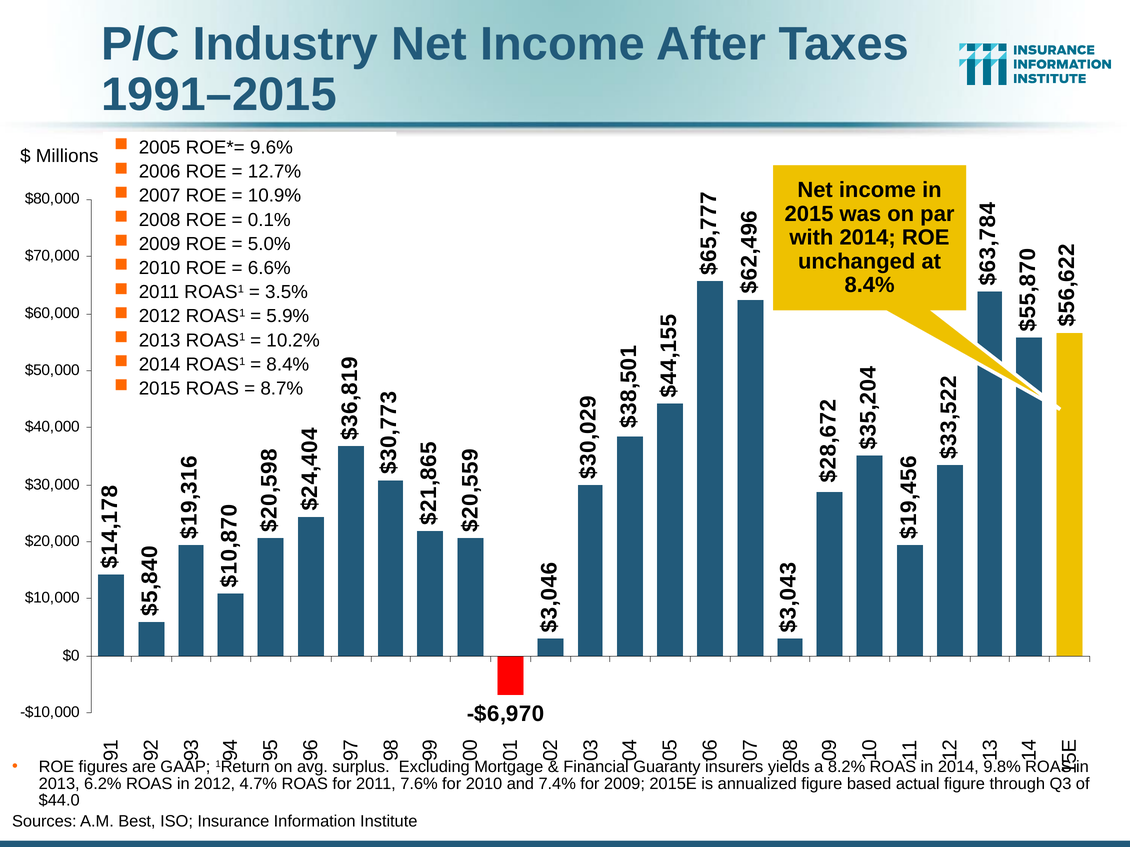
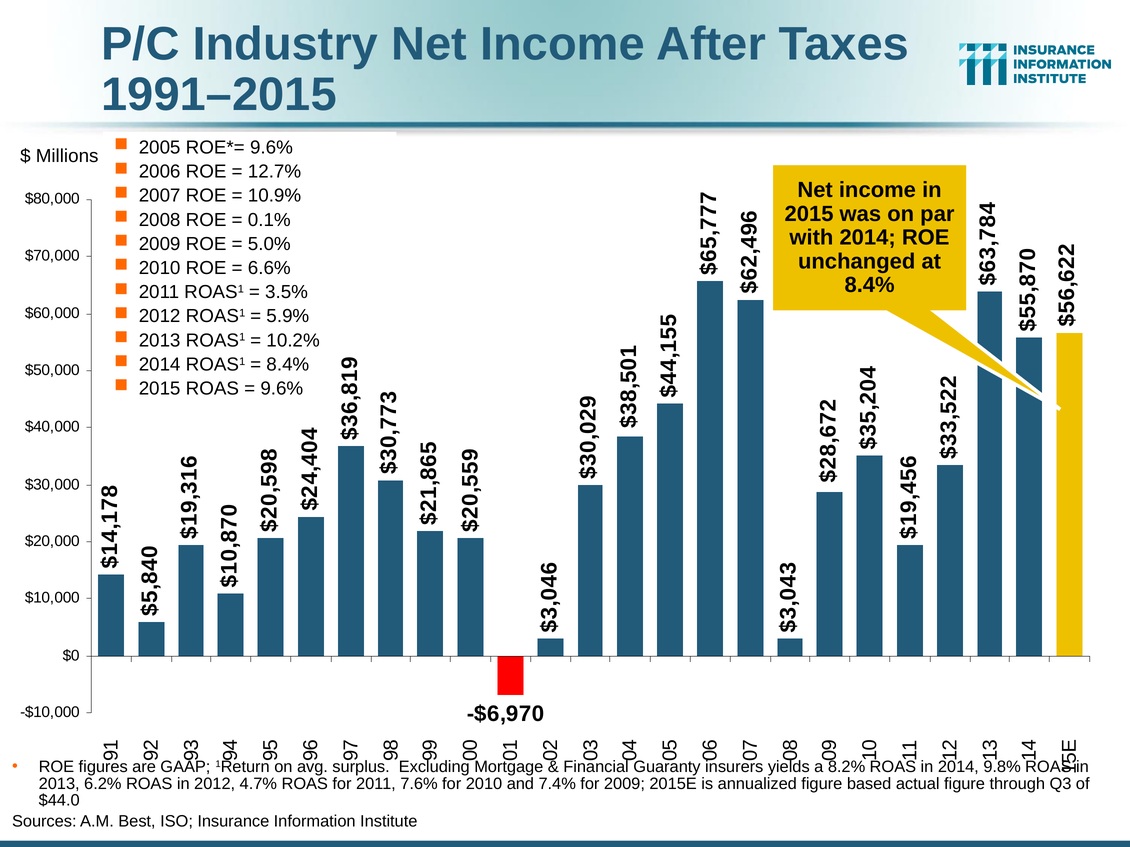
8.7%: 8.7% -> 9.6% (282, 389)
